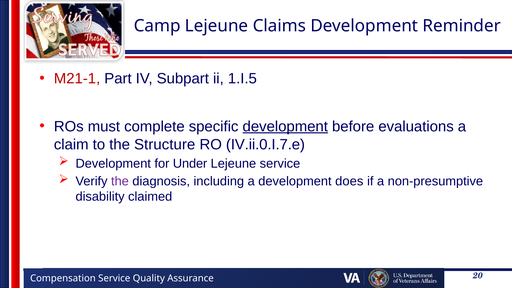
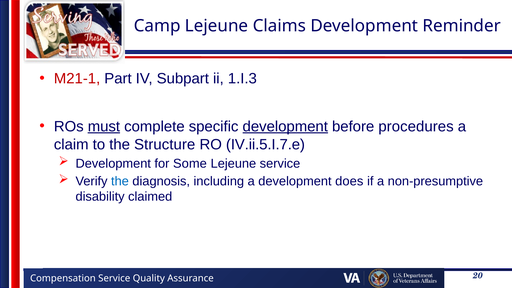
1.I.5: 1.I.5 -> 1.I.3 (242, 79)
must underline: none -> present (104, 126)
evaluations: evaluations -> procedures (416, 126)
IV.ii.0.I.7.e: IV.ii.0.I.7.e -> IV.ii.5.I.7.e (265, 144)
Under: Under -> Some (190, 163)
the colour: purple -> blue (120, 181)
